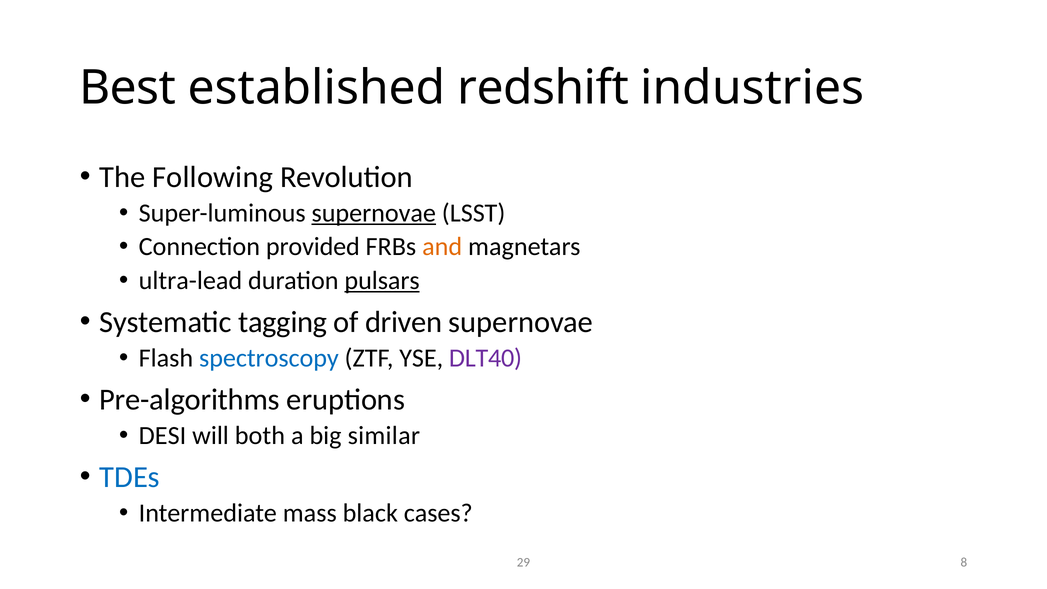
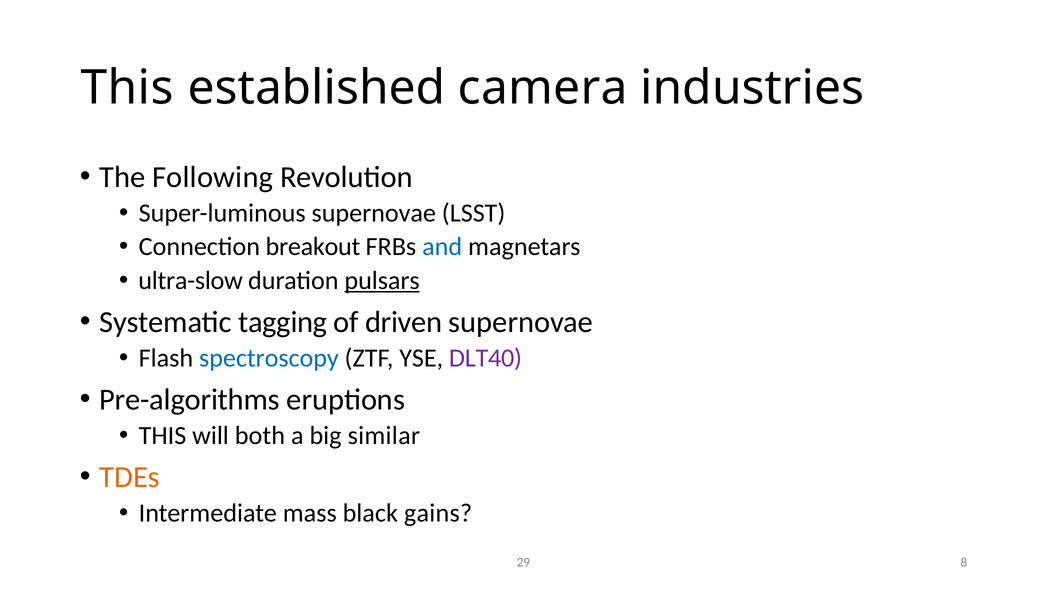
Best: Best -> This (127, 88)
redshift: redshift -> camera (543, 88)
supernovae underline: present -> none (374, 213)
provided: provided -> breakout (313, 247)
and colour: orange -> blue (442, 247)
ultra-lead: ultra-lead -> ultra-slow (191, 280)
DESI: DESI -> THIS (163, 436)
TDEs colour: blue -> orange (130, 477)
cases: cases -> gains (438, 513)
